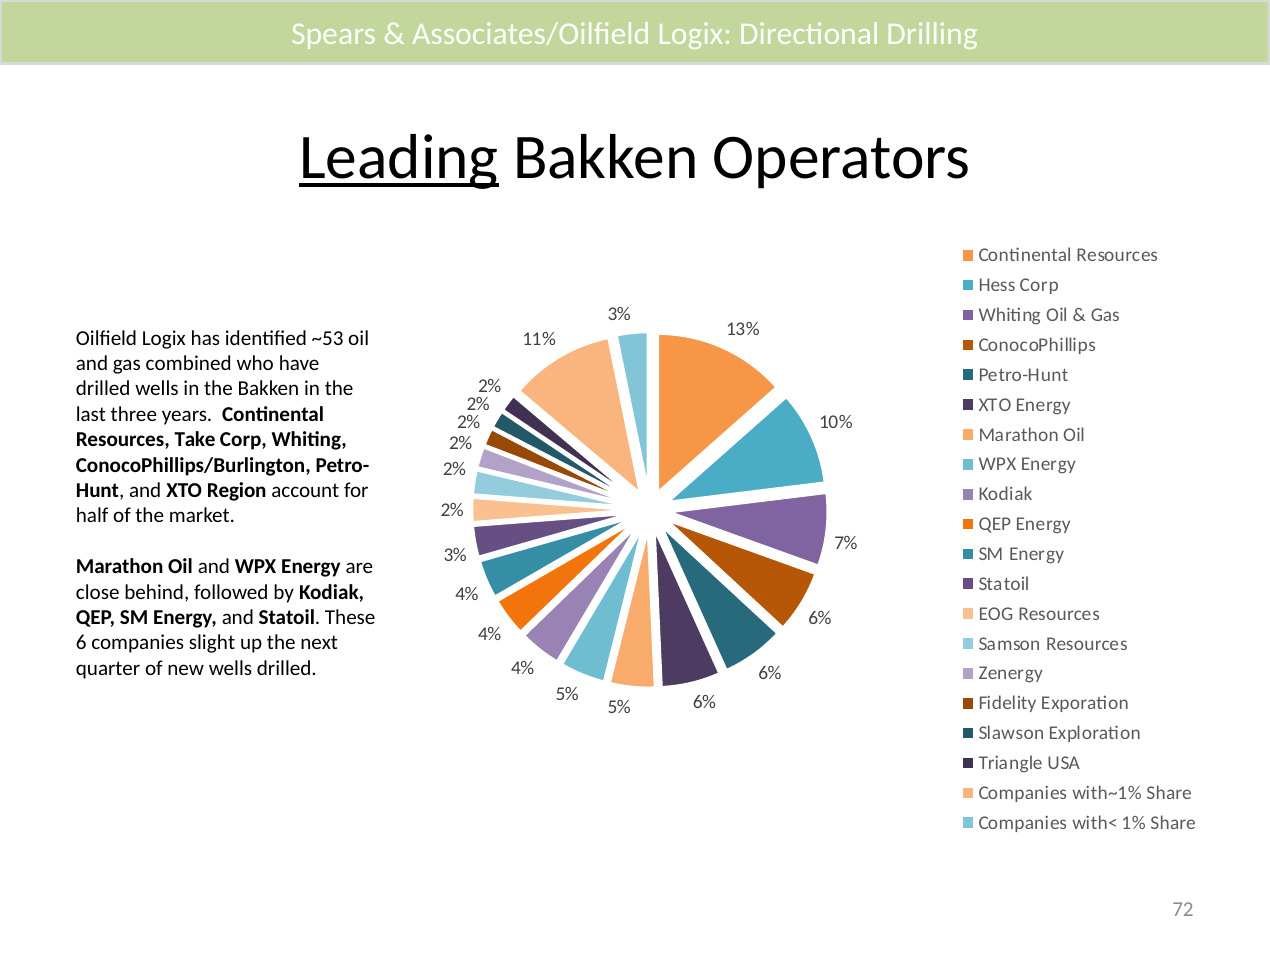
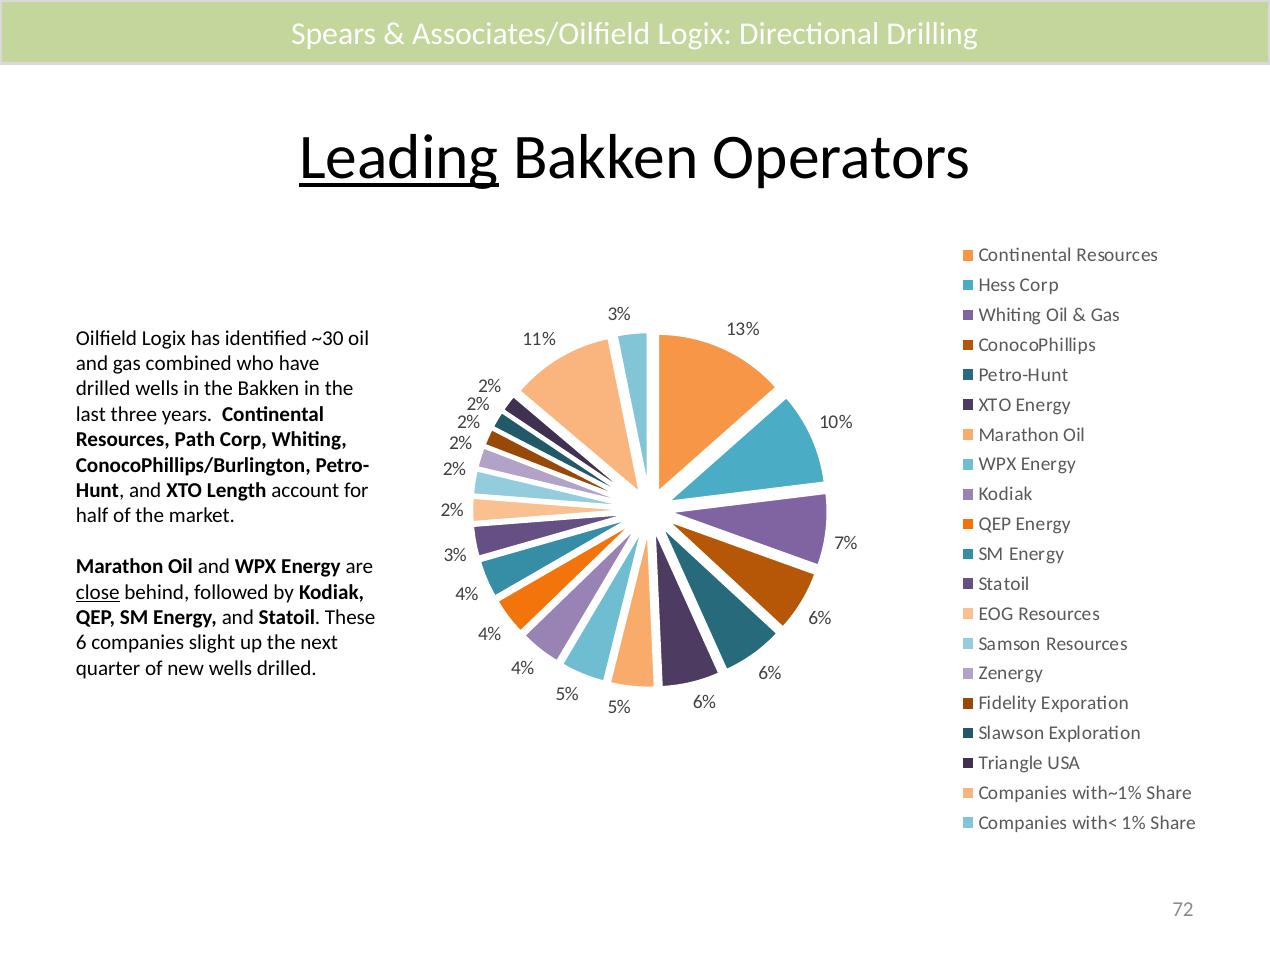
~53: ~53 -> ~30 (328, 338)
Take: Take -> Path (195, 439)
Region: Region -> Length (237, 490)
close underline: none -> present (98, 592)
